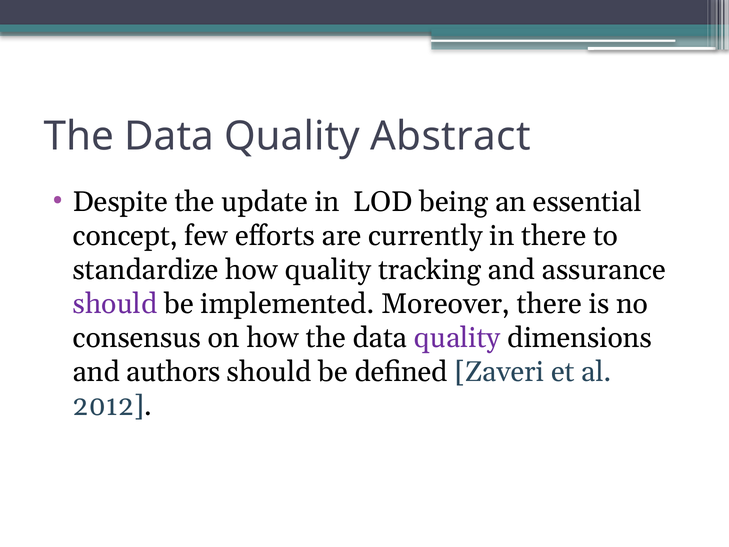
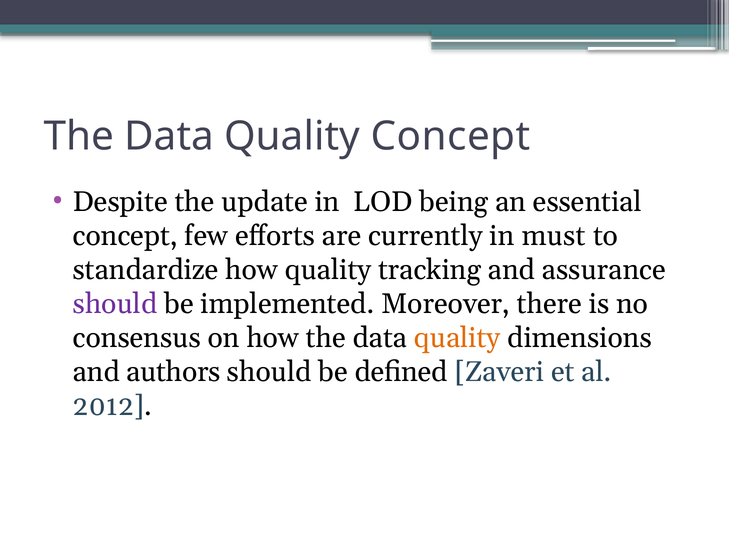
Quality Abstract: Abstract -> Concept (451, 136)
in there: there -> must (554, 236)
quality colour: purple -> orange (457, 338)
